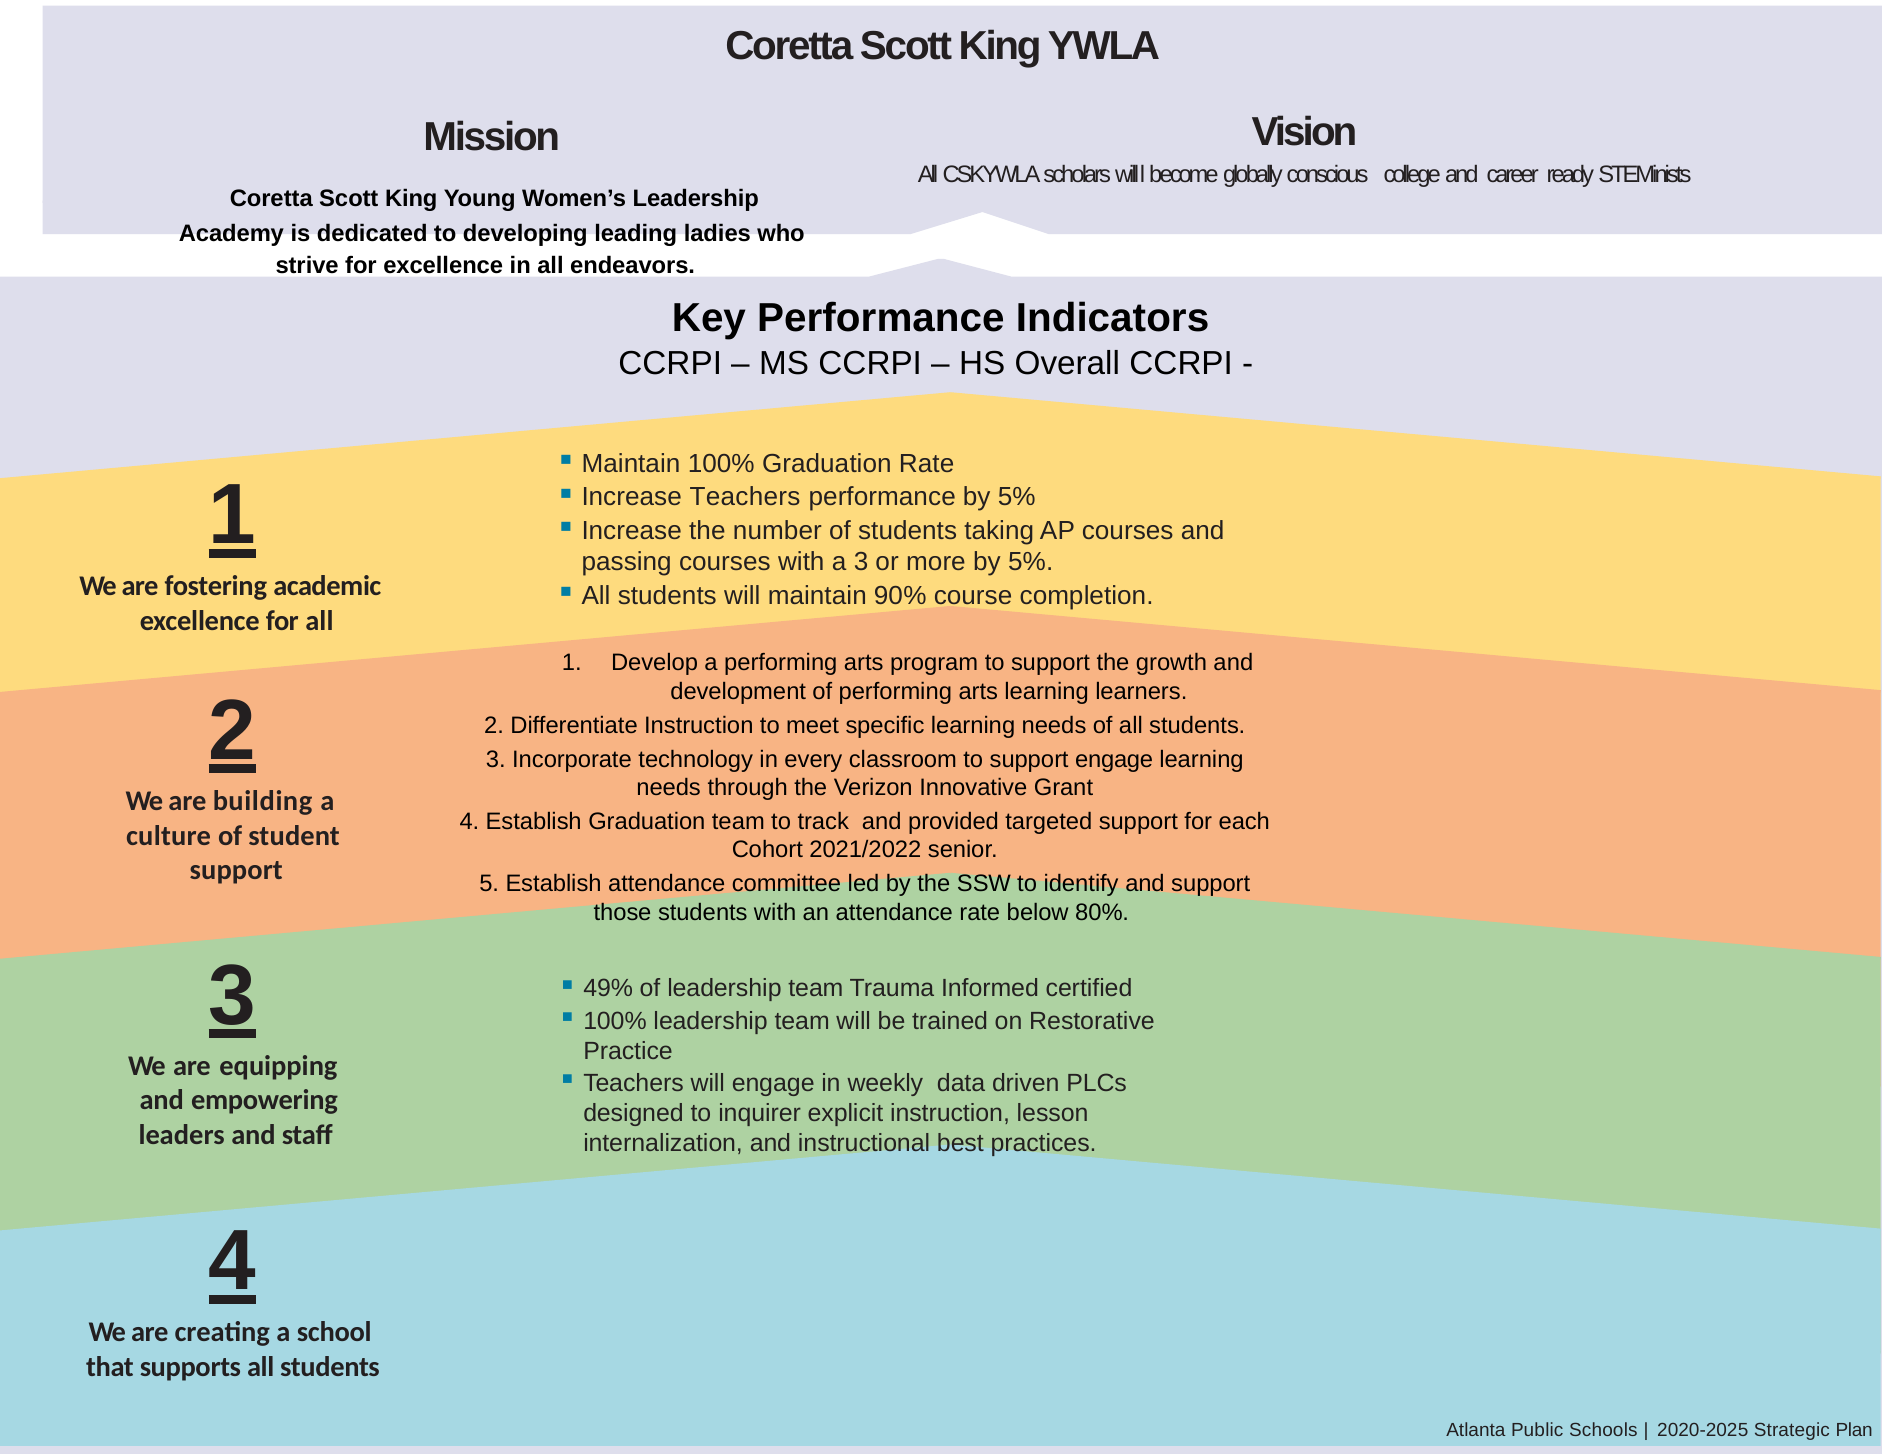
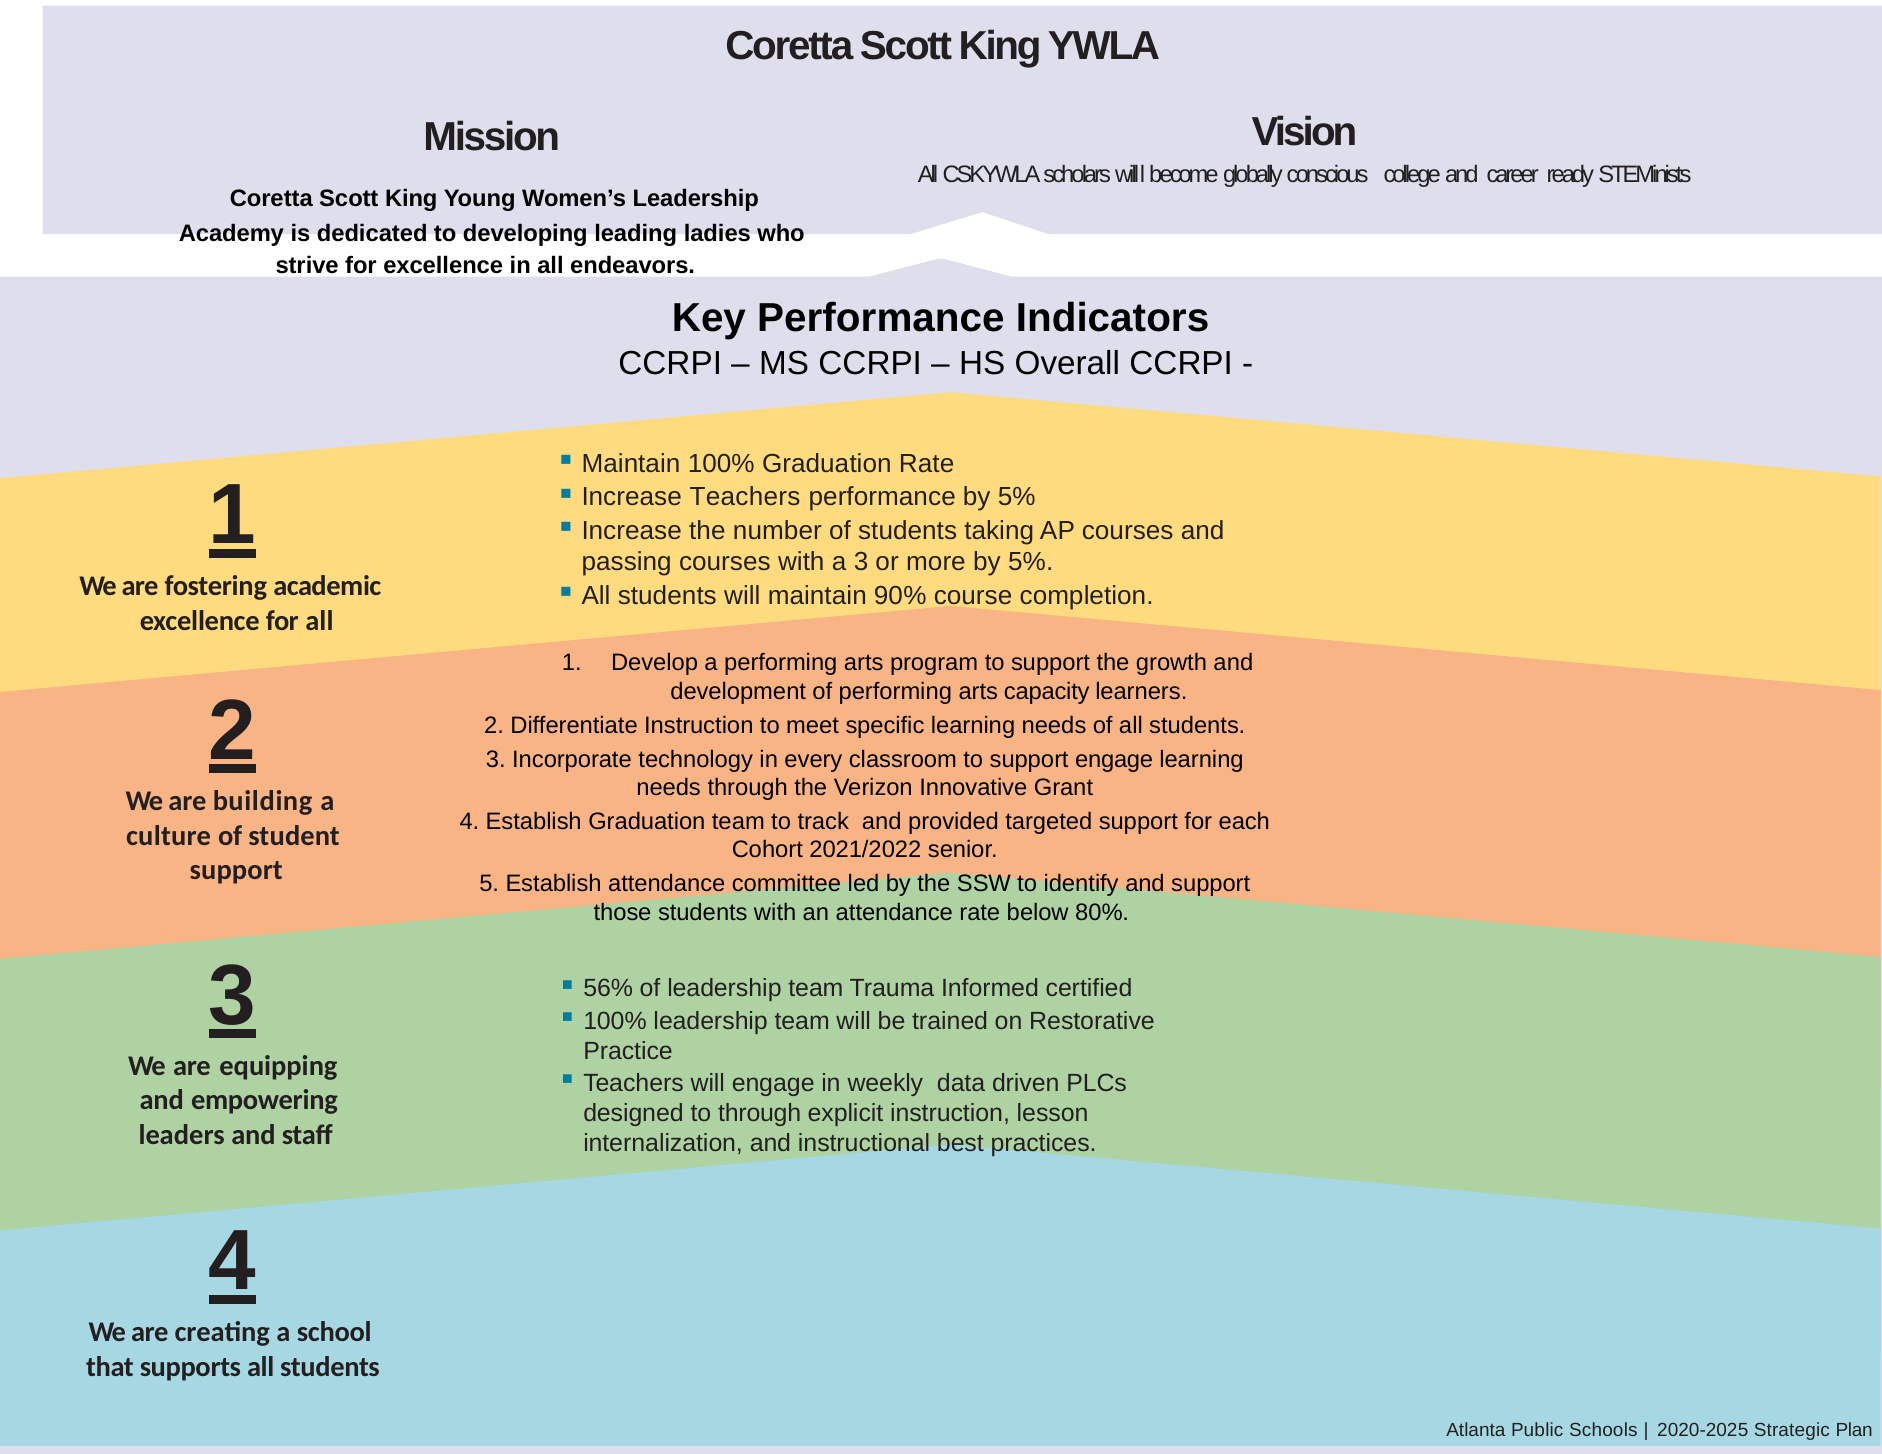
arts learning: learning -> capacity (1047, 692)
49%: 49% -> 56% (608, 989)
to inquirer: inquirer -> through (760, 1113)
